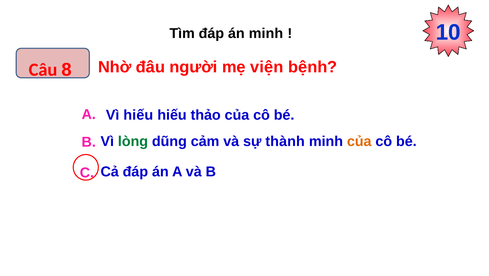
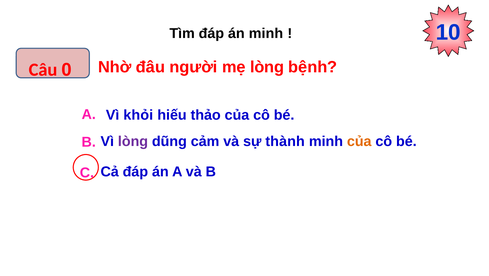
mẹ viện: viện -> lòng (267, 67)
8: 8 -> 0 (67, 70)
Vì hiếu: hiếu -> khỏi (138, 115)
lòng colour: green -> purple (133, 141)
